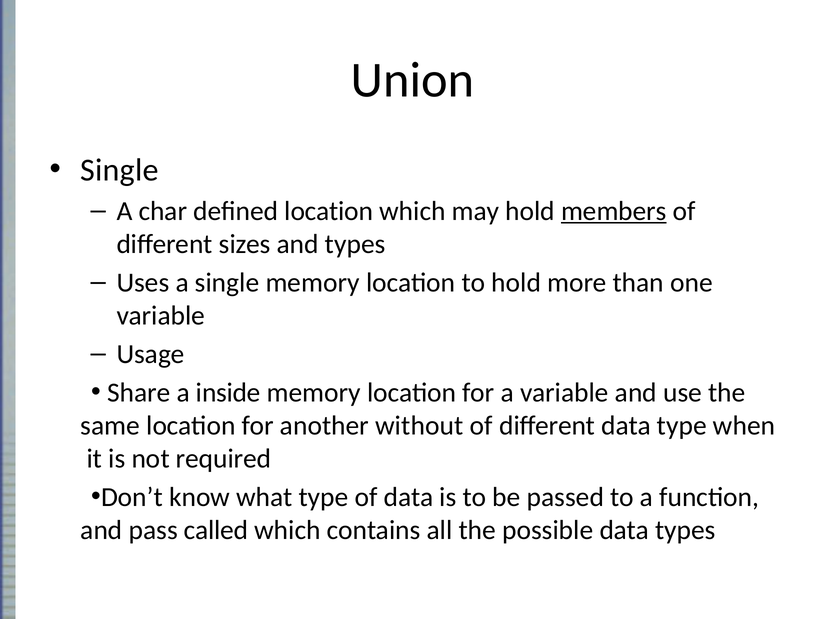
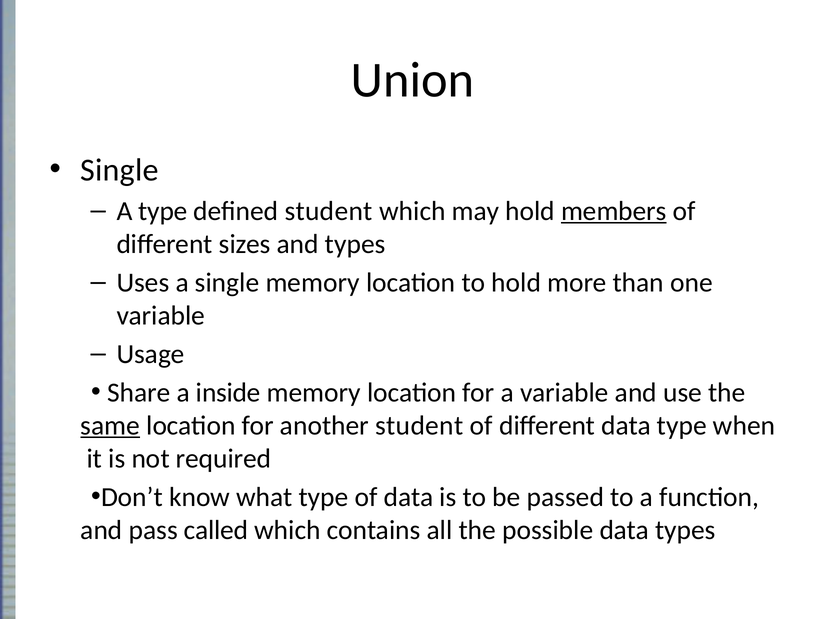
A char: char -> type (163, 211)
defined location: location -> student (329, 211)
same underline: none -> present (110, 425)
another without: without -> student (419, 425)
